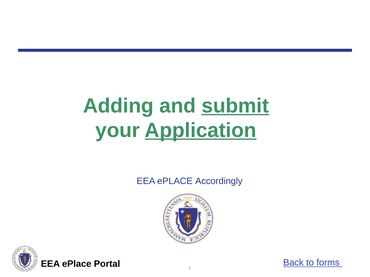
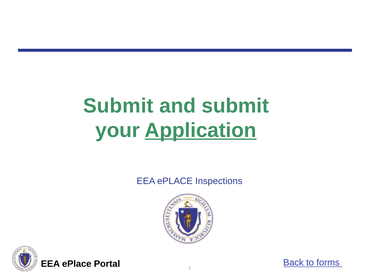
Adding: Adding -> Submit (118, 106)
submit underline: present -> none (235, 106)
Accordingly: Accordingly -> Inspections (219, 181)
